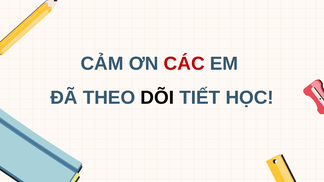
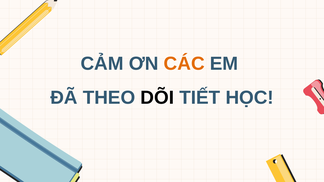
CÁC colour: red -> orange (184, 64)
